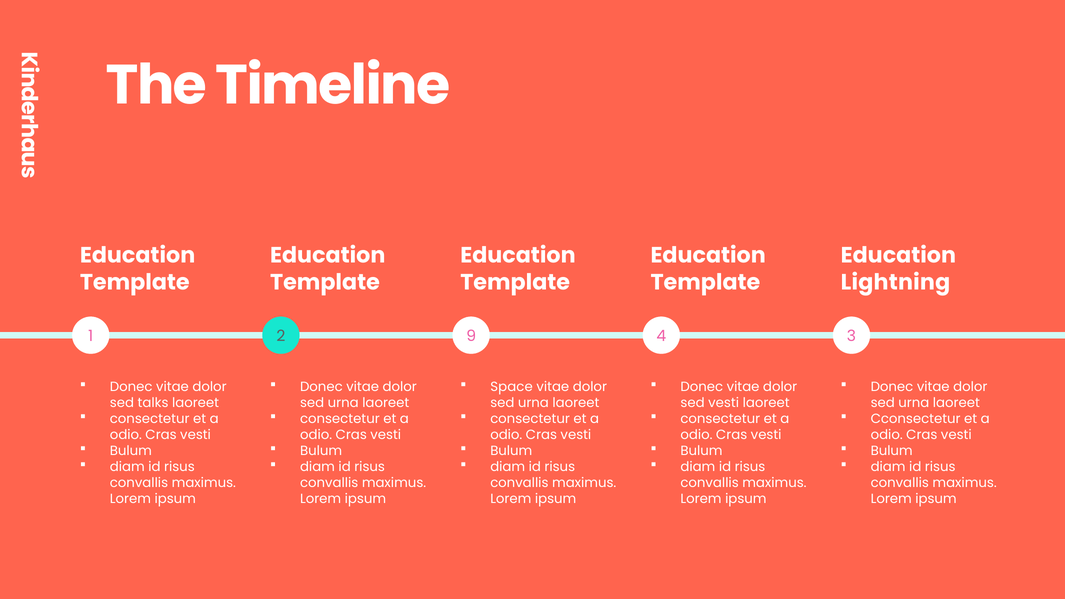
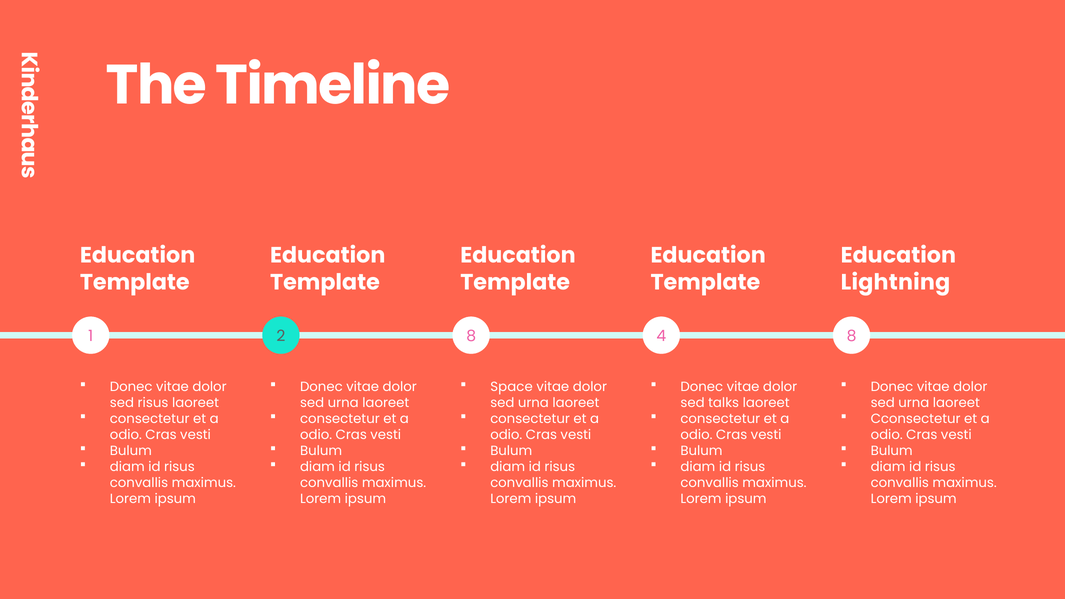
2 9: 9 -> 8 (471, 336)
4 3: 3 -> 8 (852, 336)
sed talks: talks -> risus (153, 403)
sed vesti: vesti -> talks (724, 403)
